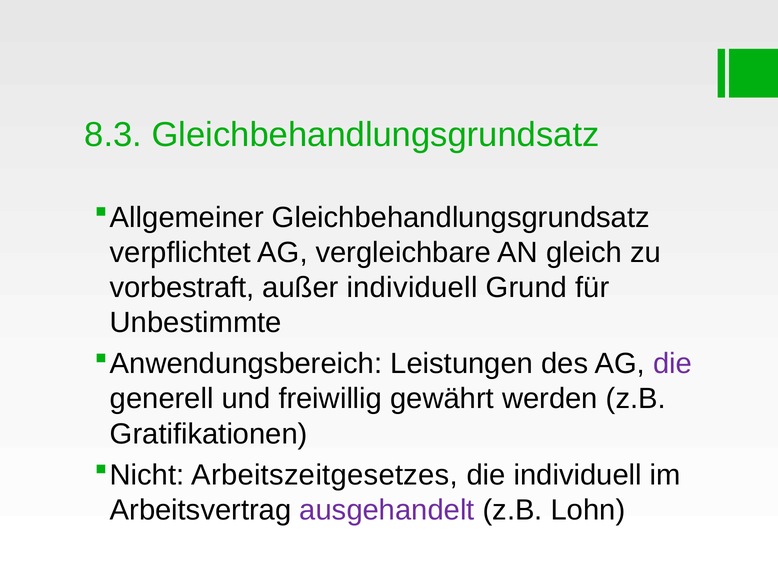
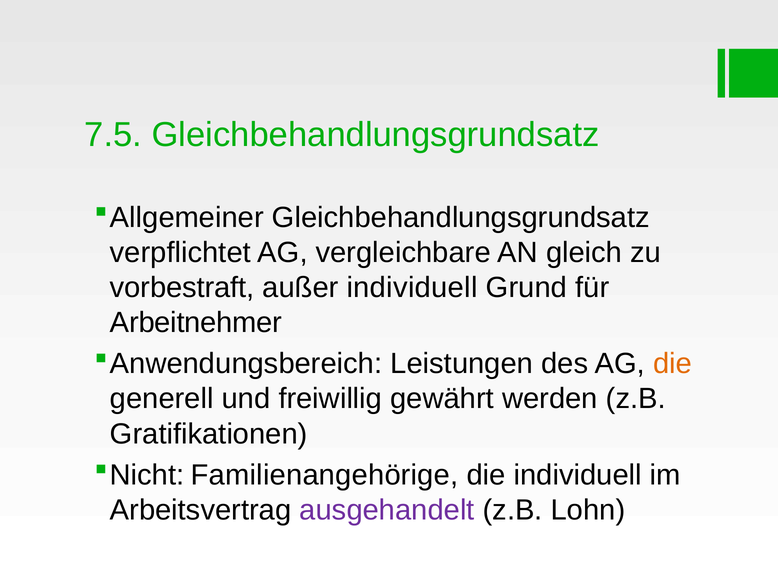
8.3: 8.3 -> 7.5 (113, 135)
Unbestimmte: Unbestimmte -> Arbeitnehmer (196, 322)
die colour: purple -> orange (672, 363)
Arbeitszeitgesetzes: Arbeitszeitgesetzes -> Familienangehörige (325, 475)
